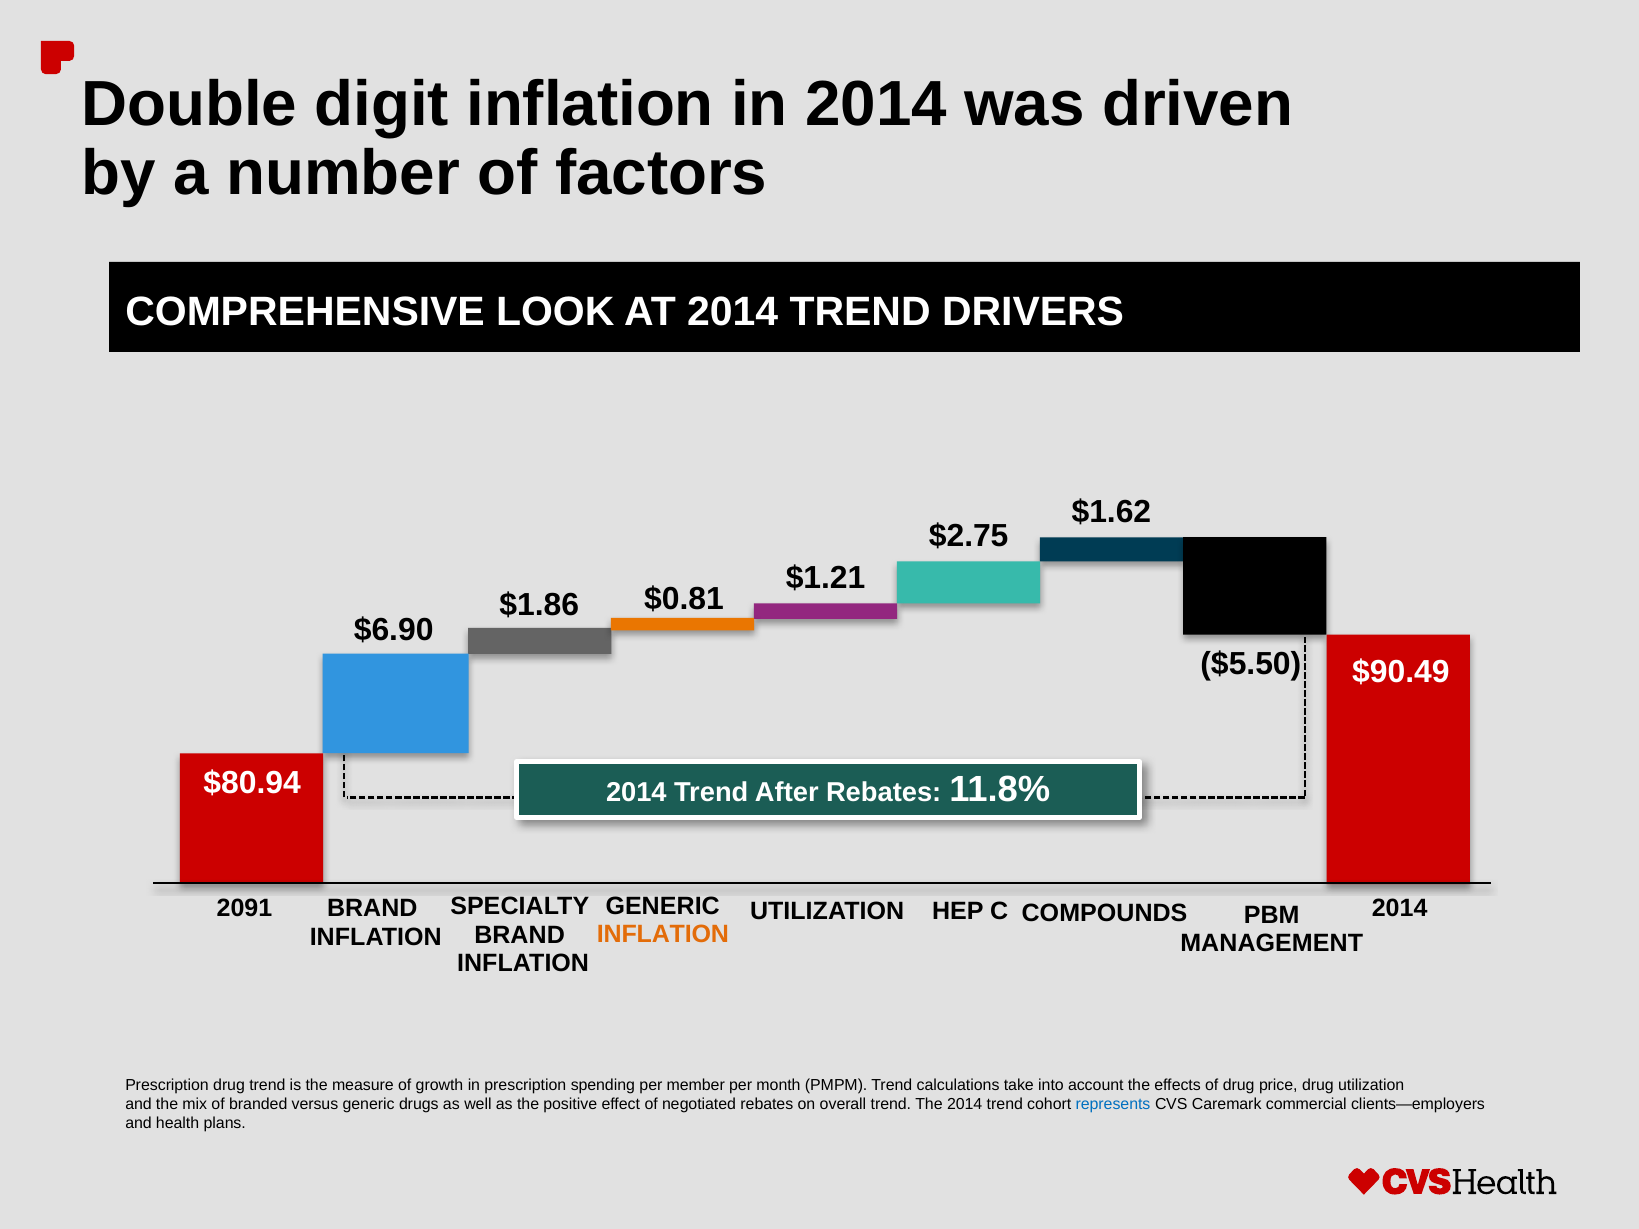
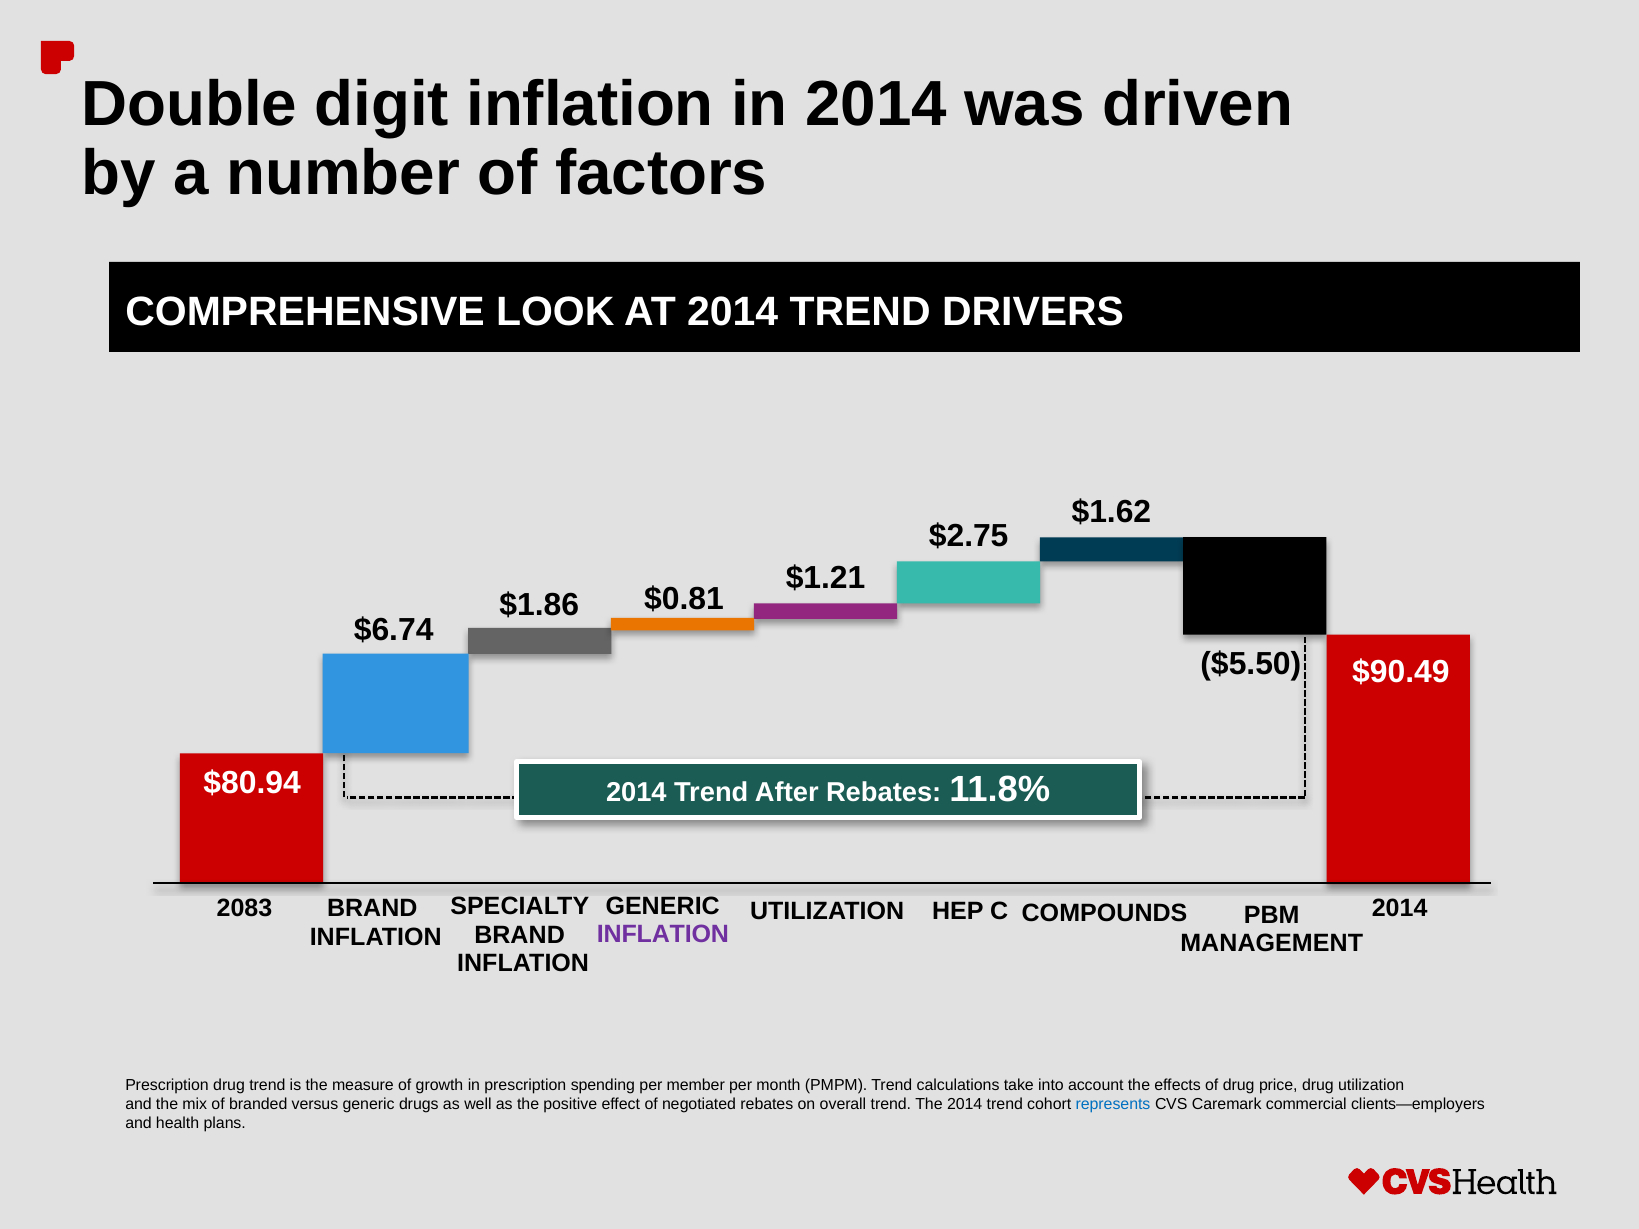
$6.90: $6.90 -> $6.74 (394, 631)
2091: 2091 -> 2083 (244, 909)
INFLATION colour: orange -> purple (663, 935)
